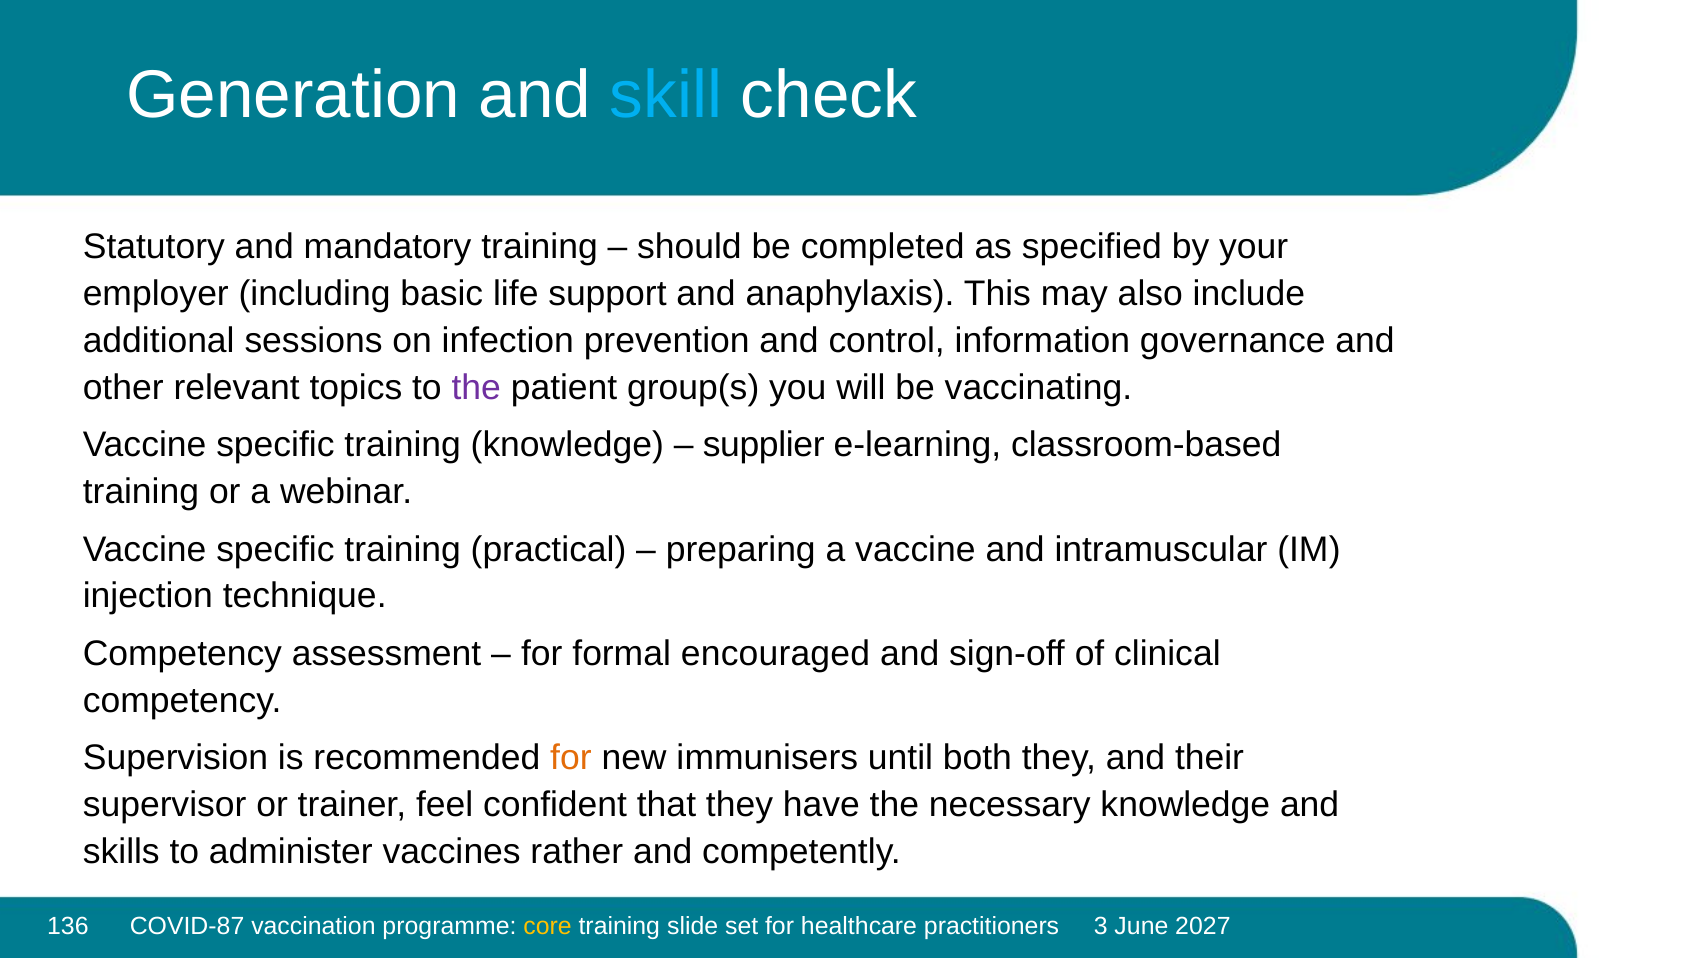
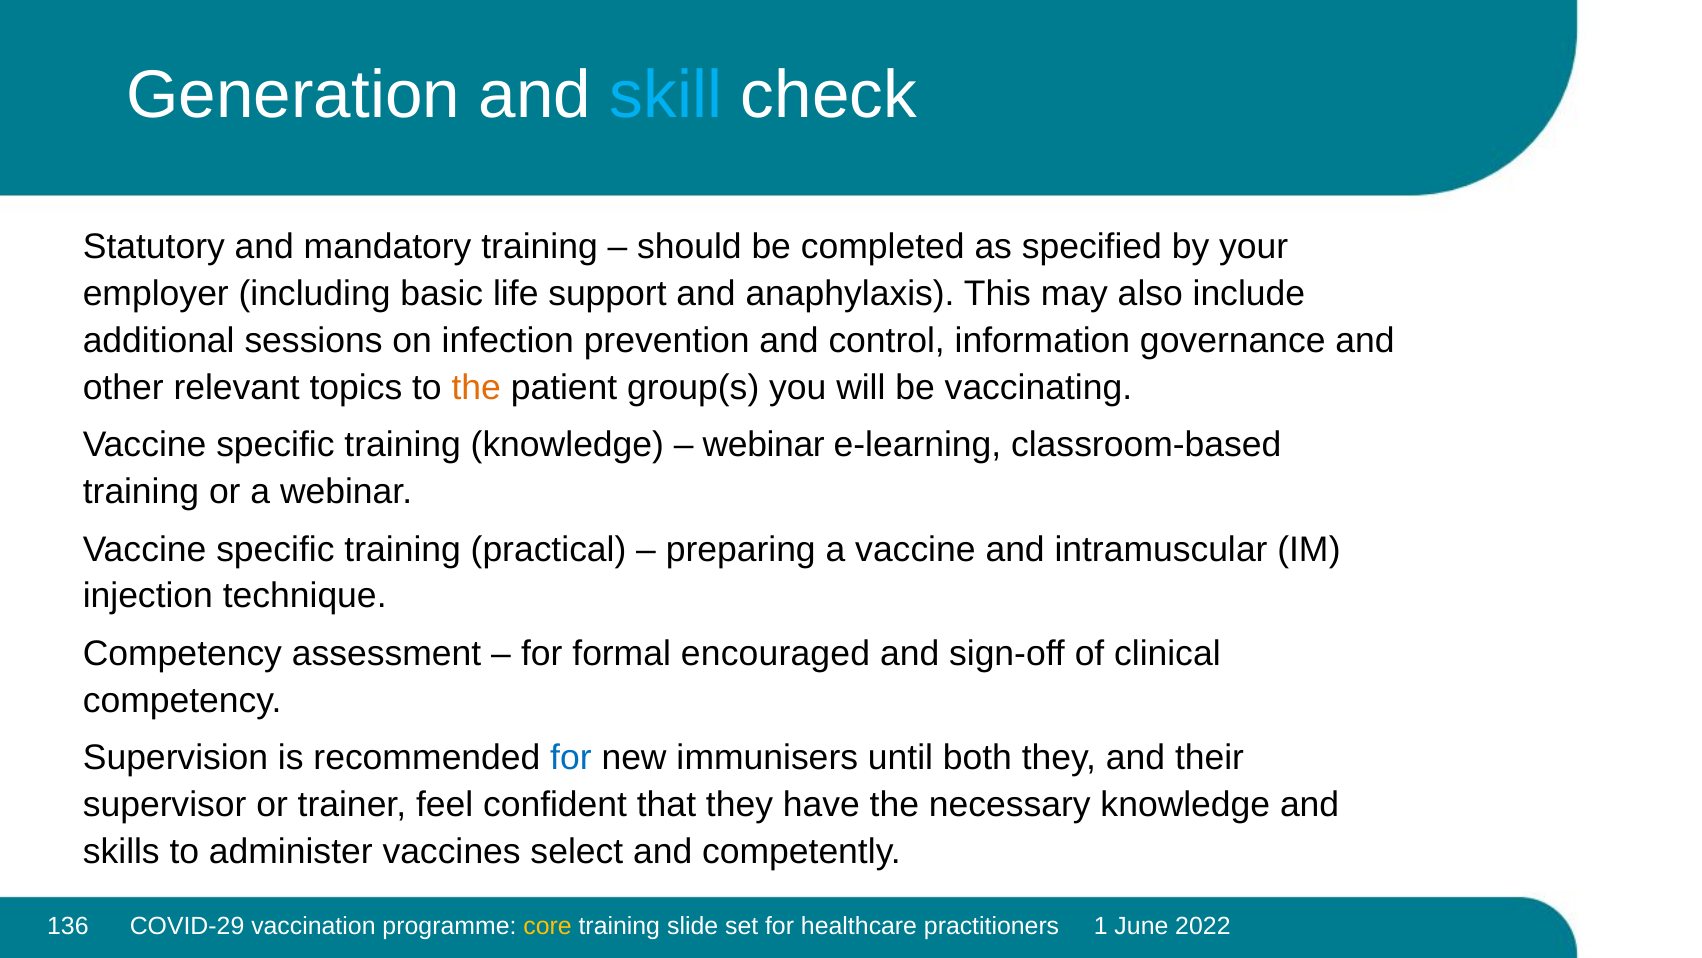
the colour: purple -> orange (476, 387)
supplier: supplier -> webinar (764, 445)
for colour: orange -> blue (571, 758)
rather: rather -> select (577, 851)
COVID-87: COVID-87 -> COVID-29 (187, 926)
3: 3 -> 1 (1101, 926)
2027: 2027 -> 2022 (1203, 926)
